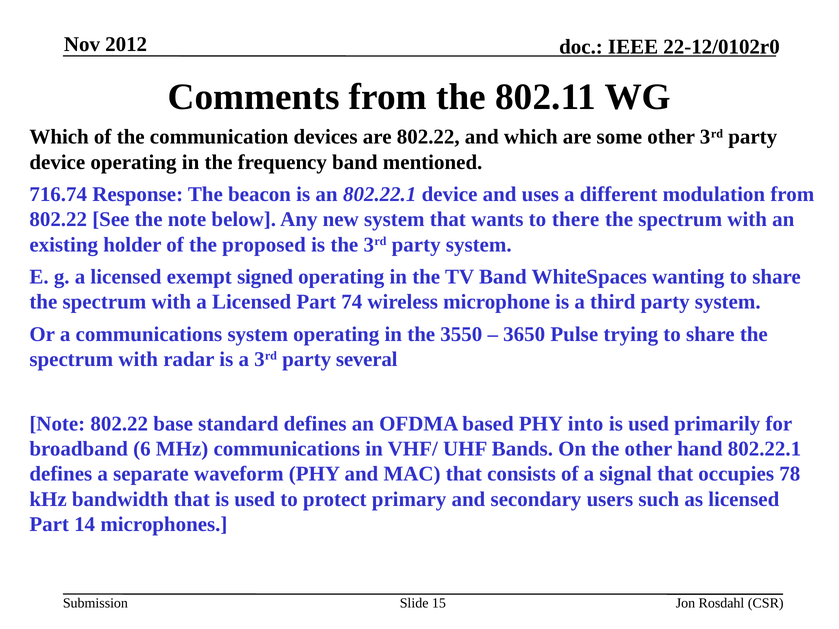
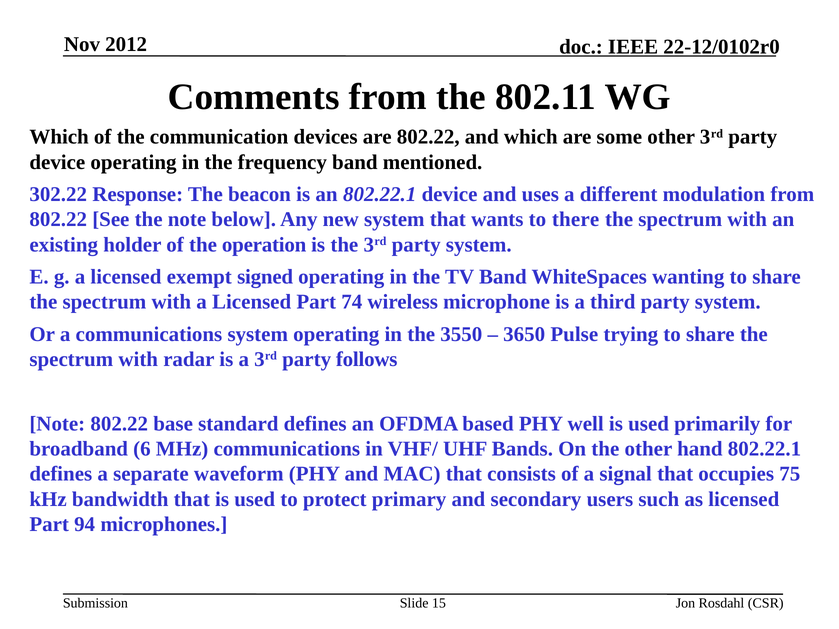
716.74: 716.74 -> 302.22 (58, 194)
proposed: proposed -> operation (264, 245)
several: several -> follows (367, 359)
into: into -> well (586, 424)
78: 78 -> 75 (790, 474)
14: 14 -> 94 (85, 525)
